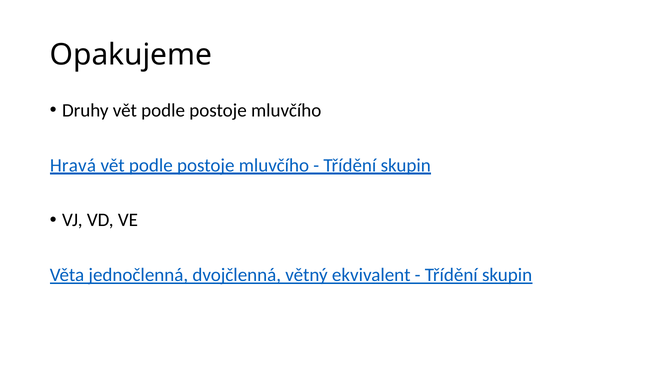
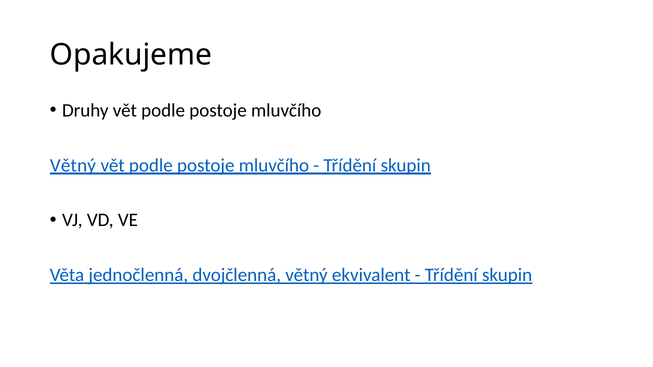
Hravá: Hravá -> Větný (73, 165)
